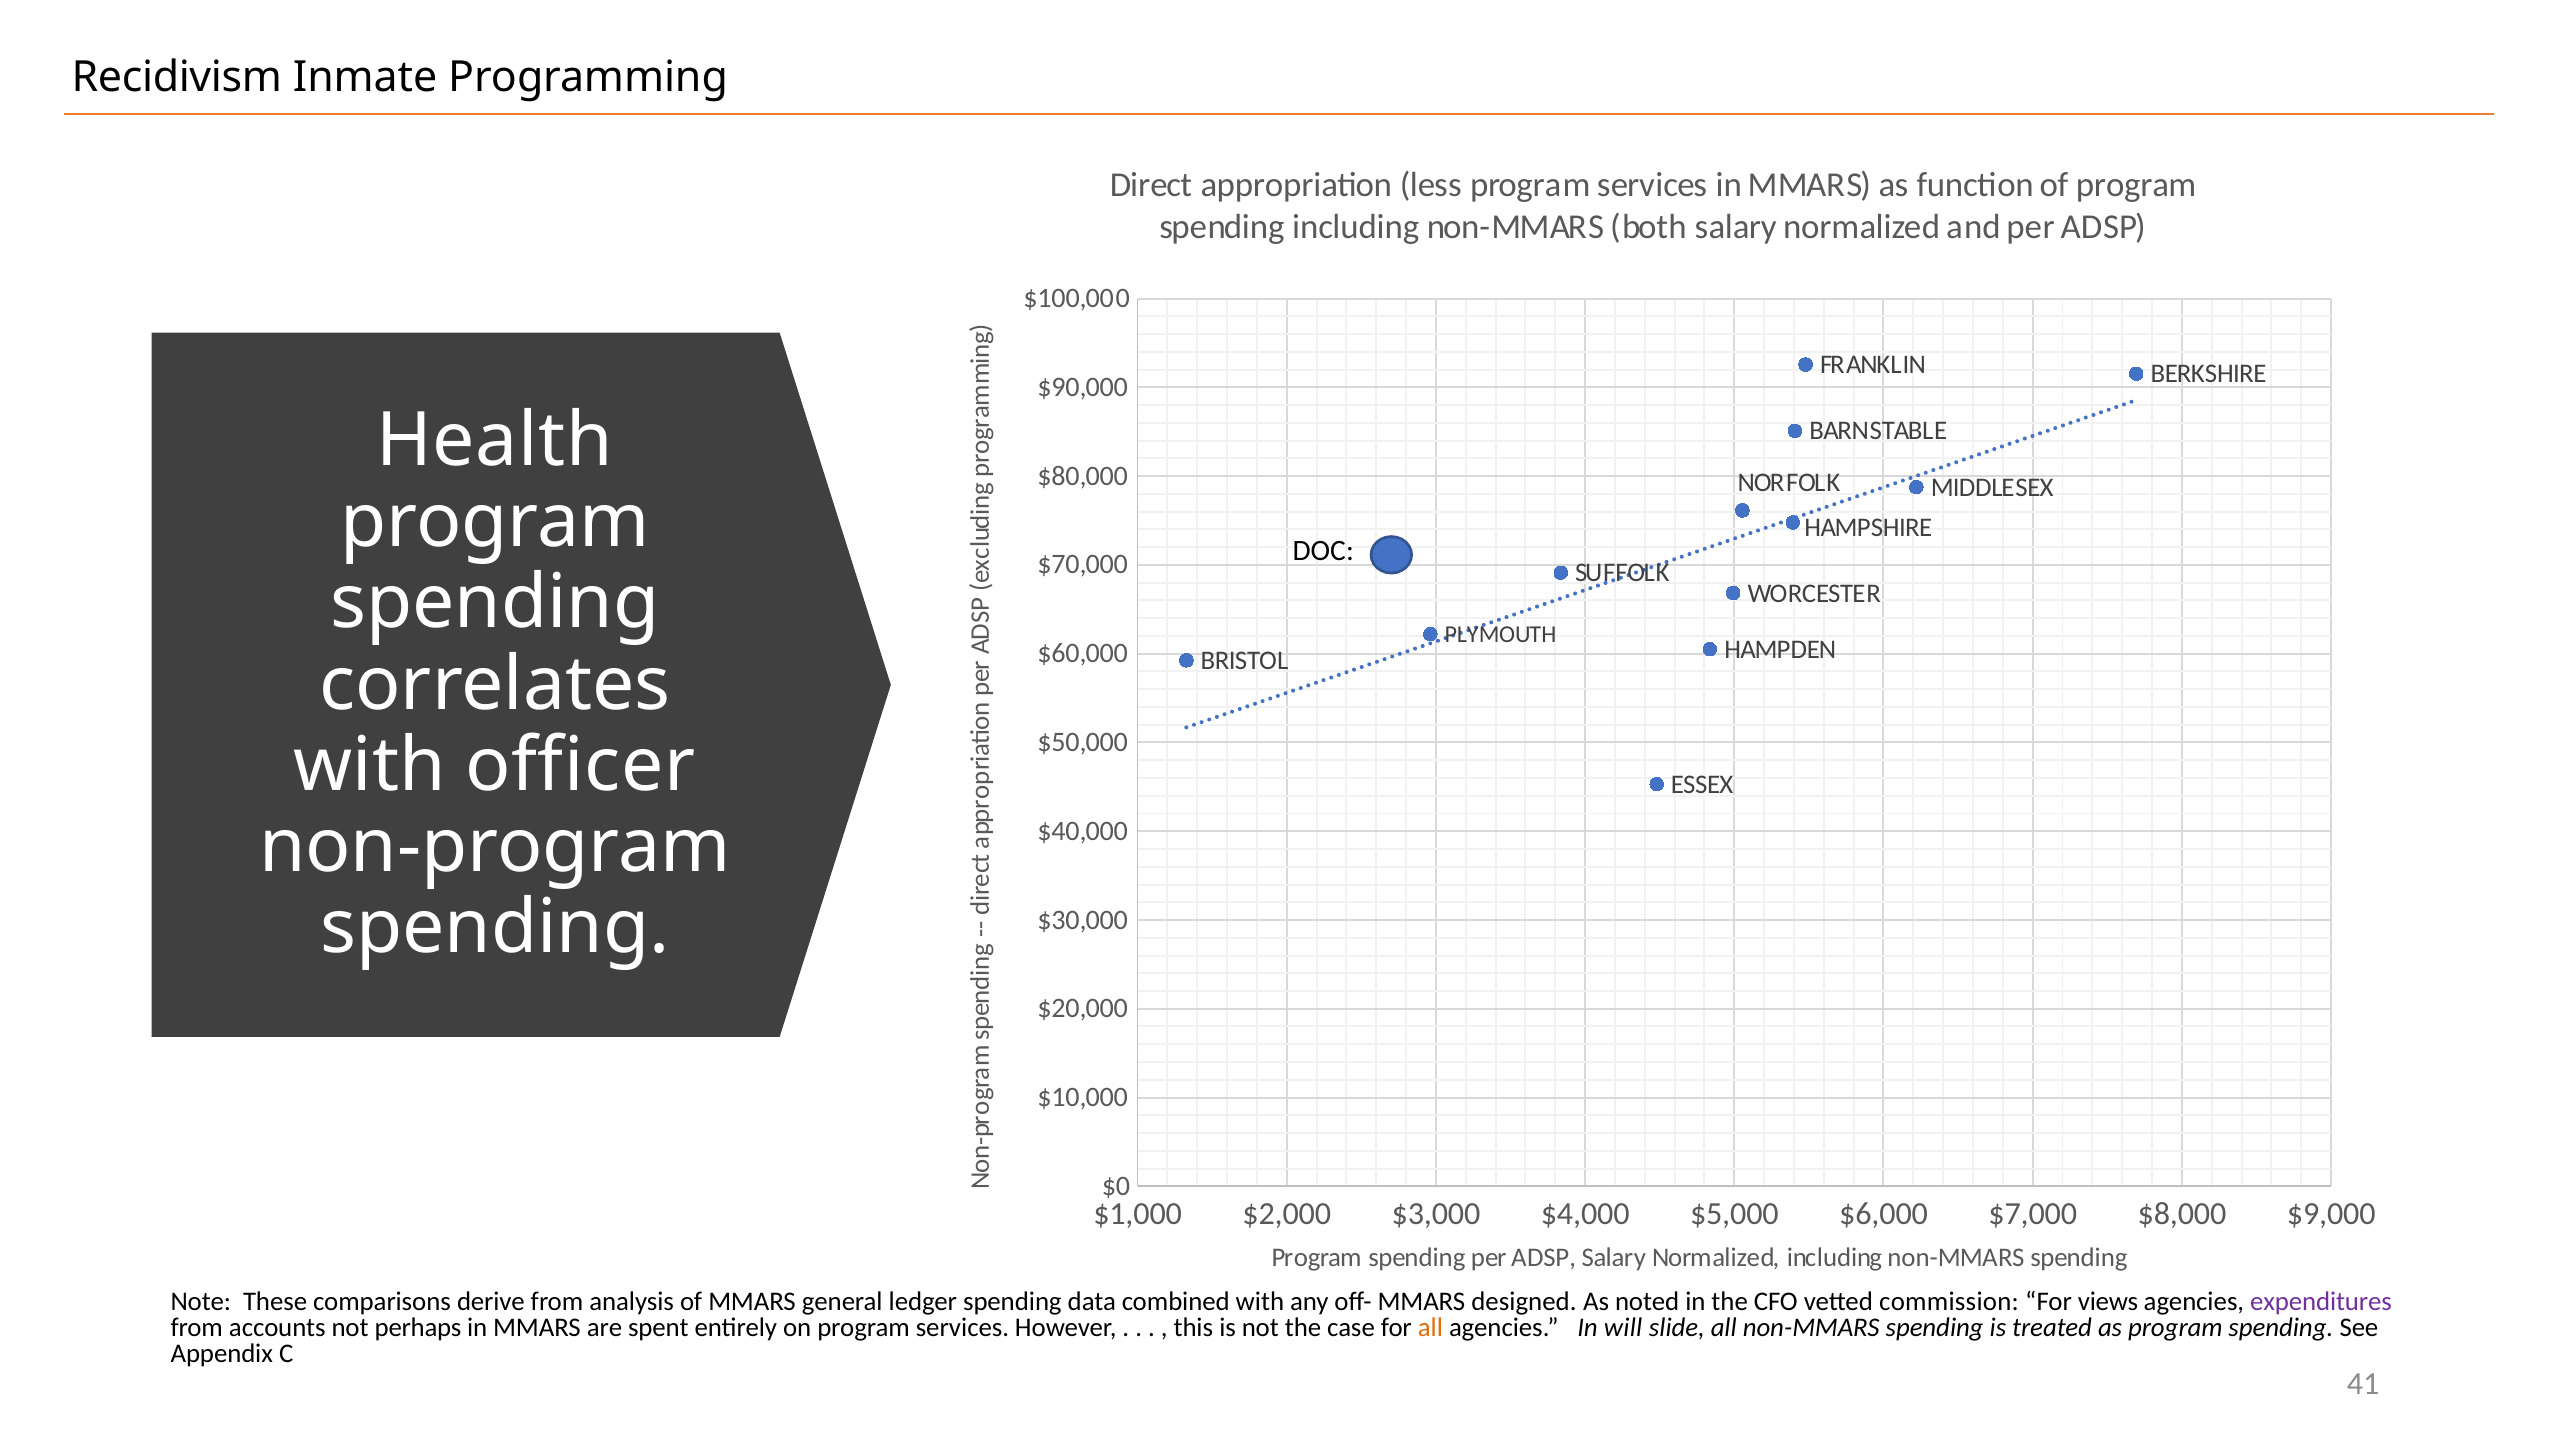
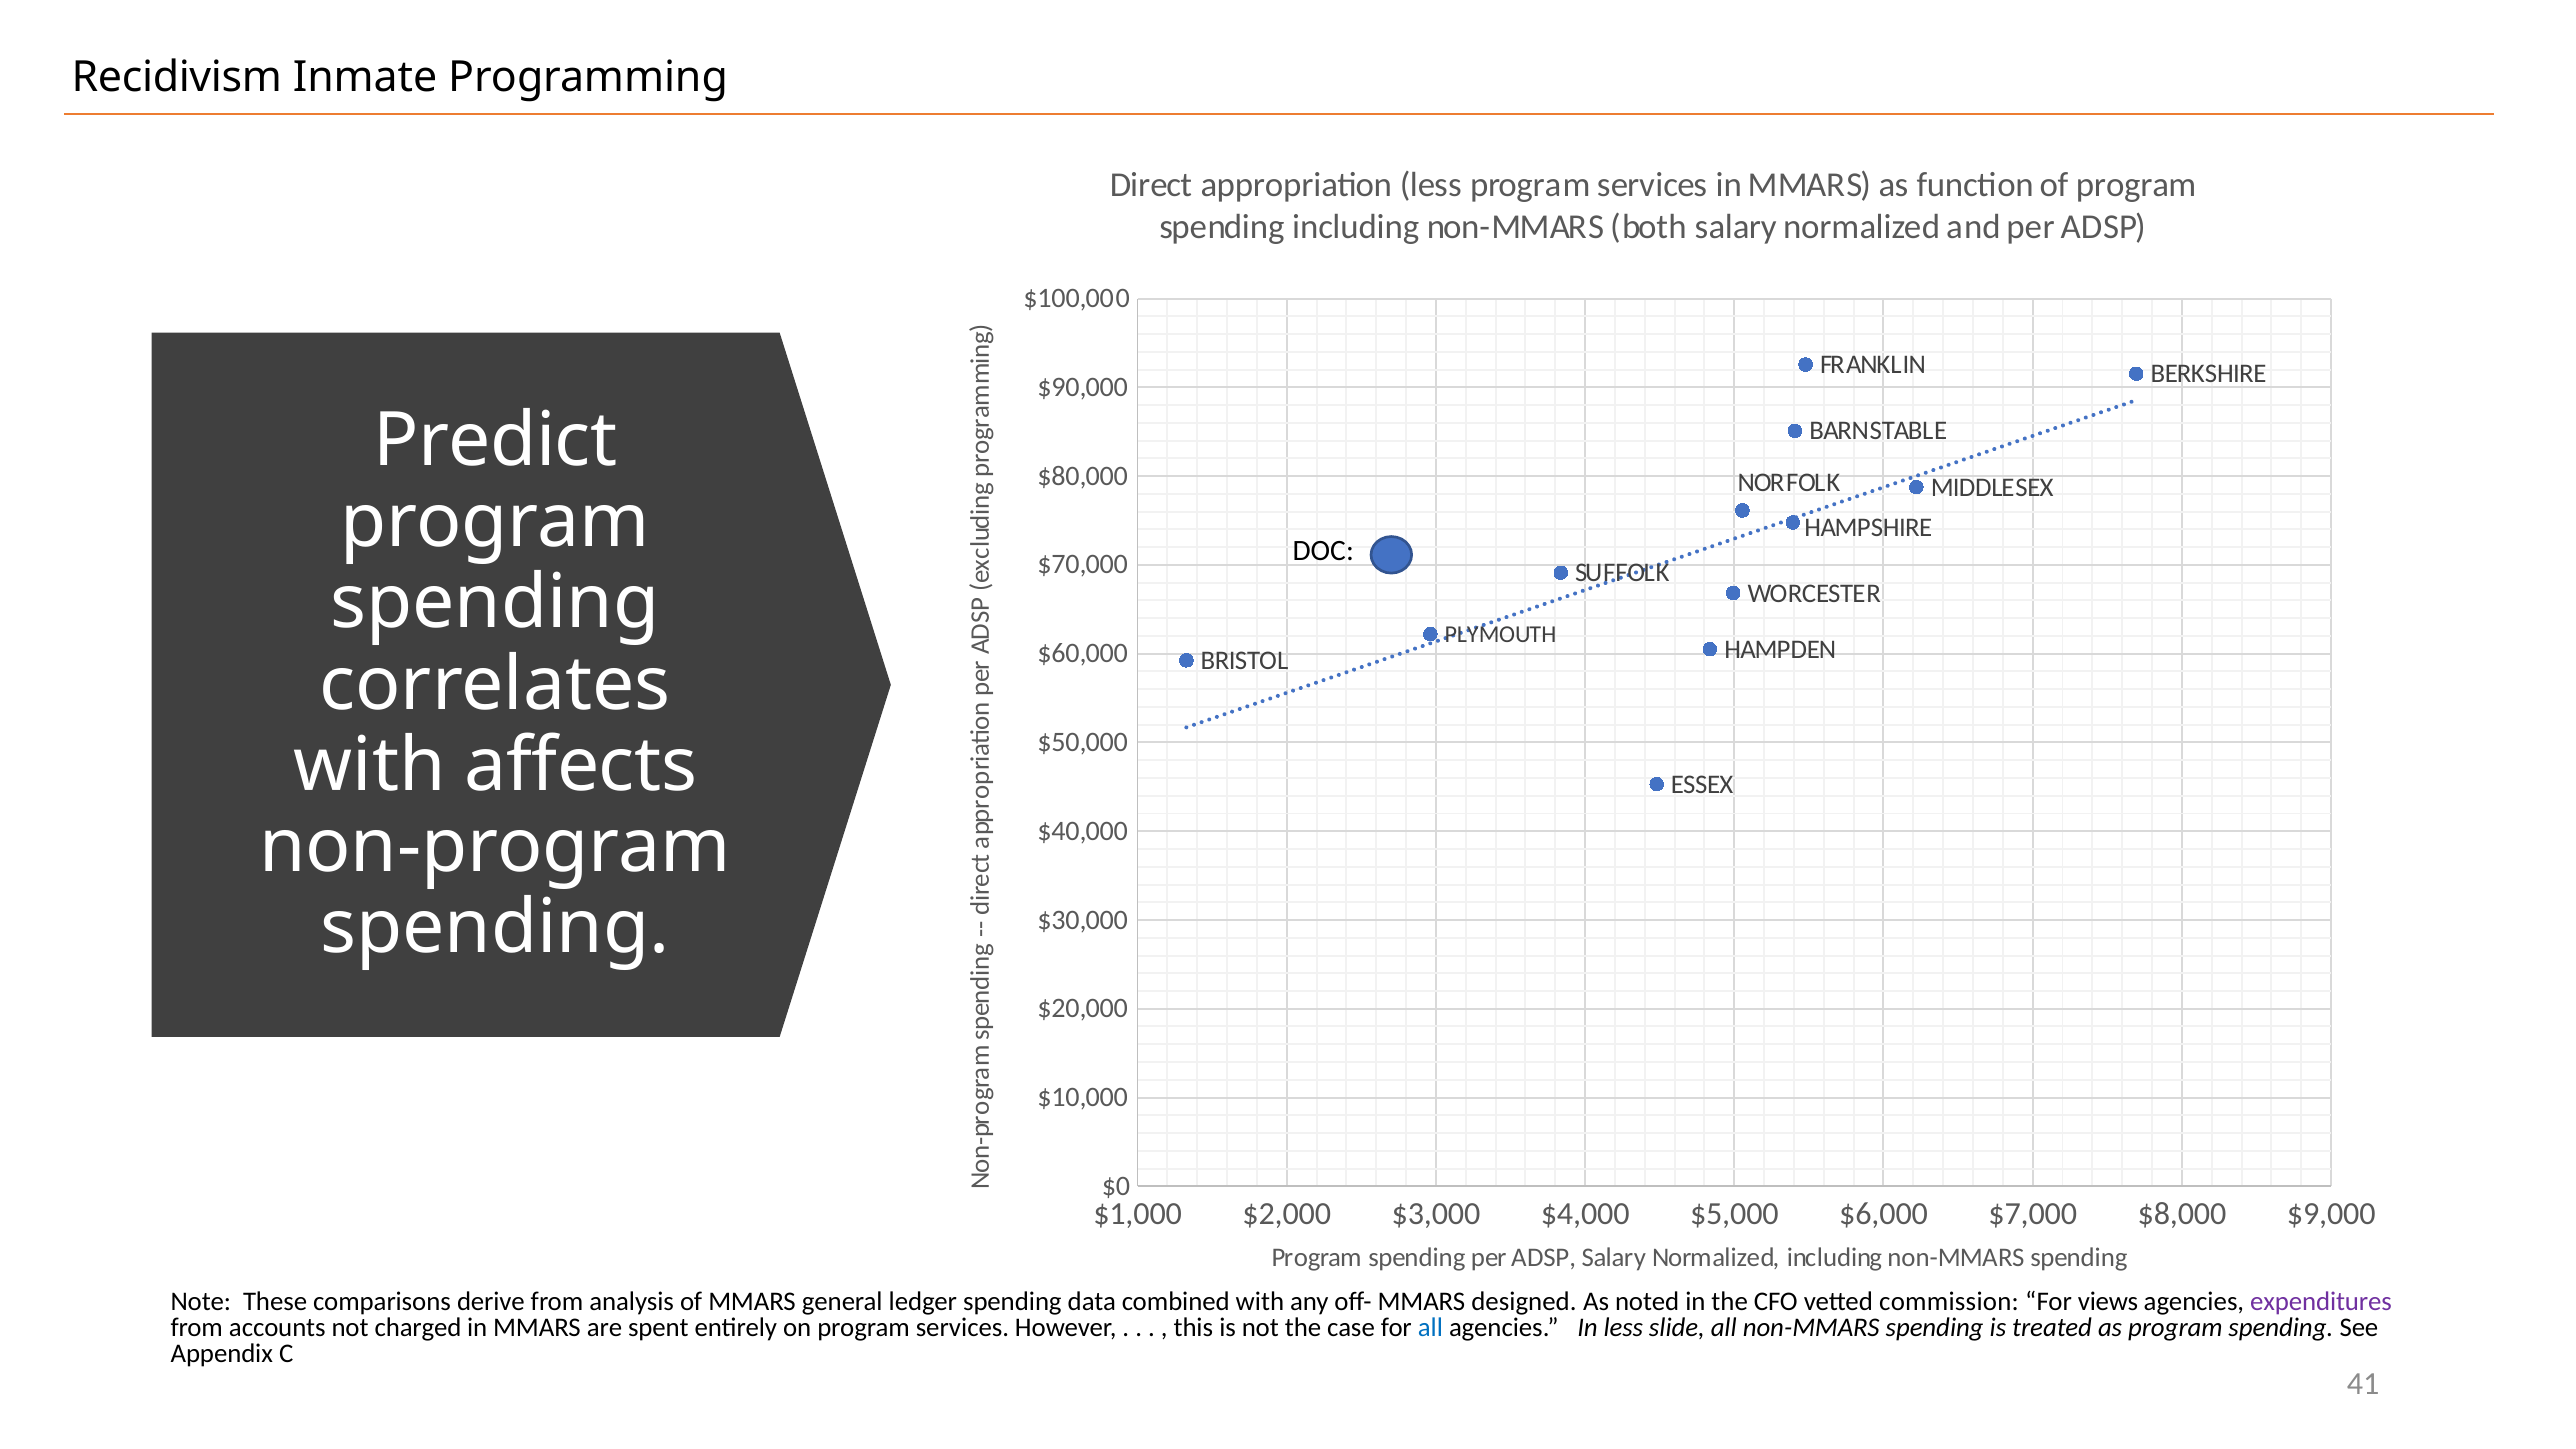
Health: Health -> Predict (496, 441)
officer: officer -> affects (581, 765)
perhaps: perhaps -> charged (418, 1327)
all colour: orange -> blue (1430, 1327)
In will: will -> less (1623, 1327)
